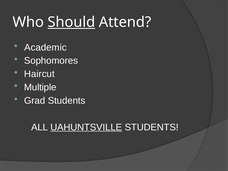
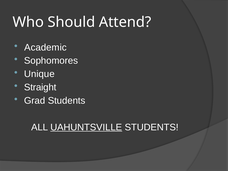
Should underline: present -> none (71, 22)
Haircut: Haircut -> Unique (39, 74)
Multiple: Multiple -> Straight (40, 87)
